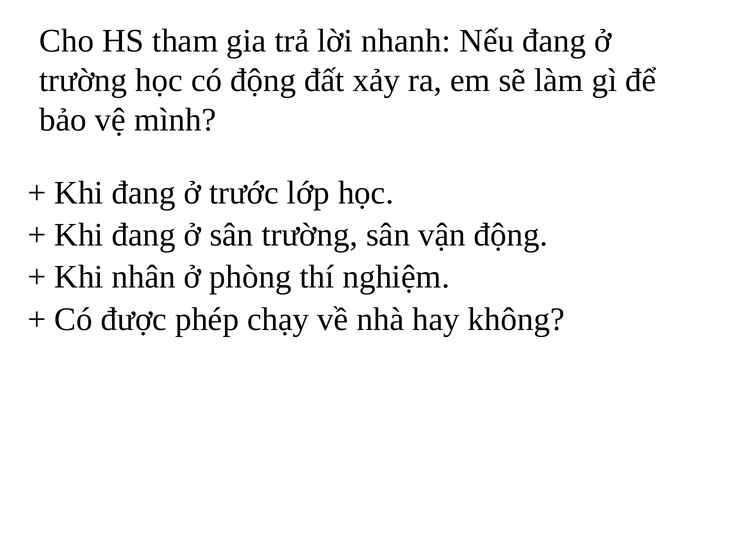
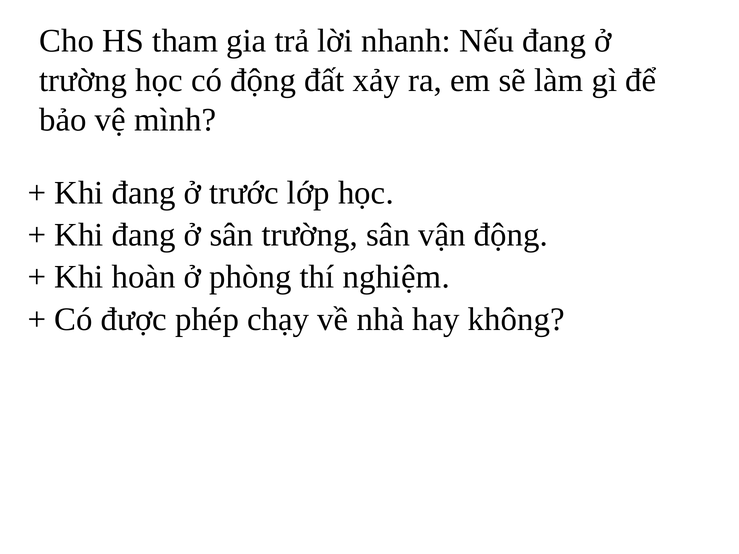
nhân: nhân -> hoàn (144, 277)
